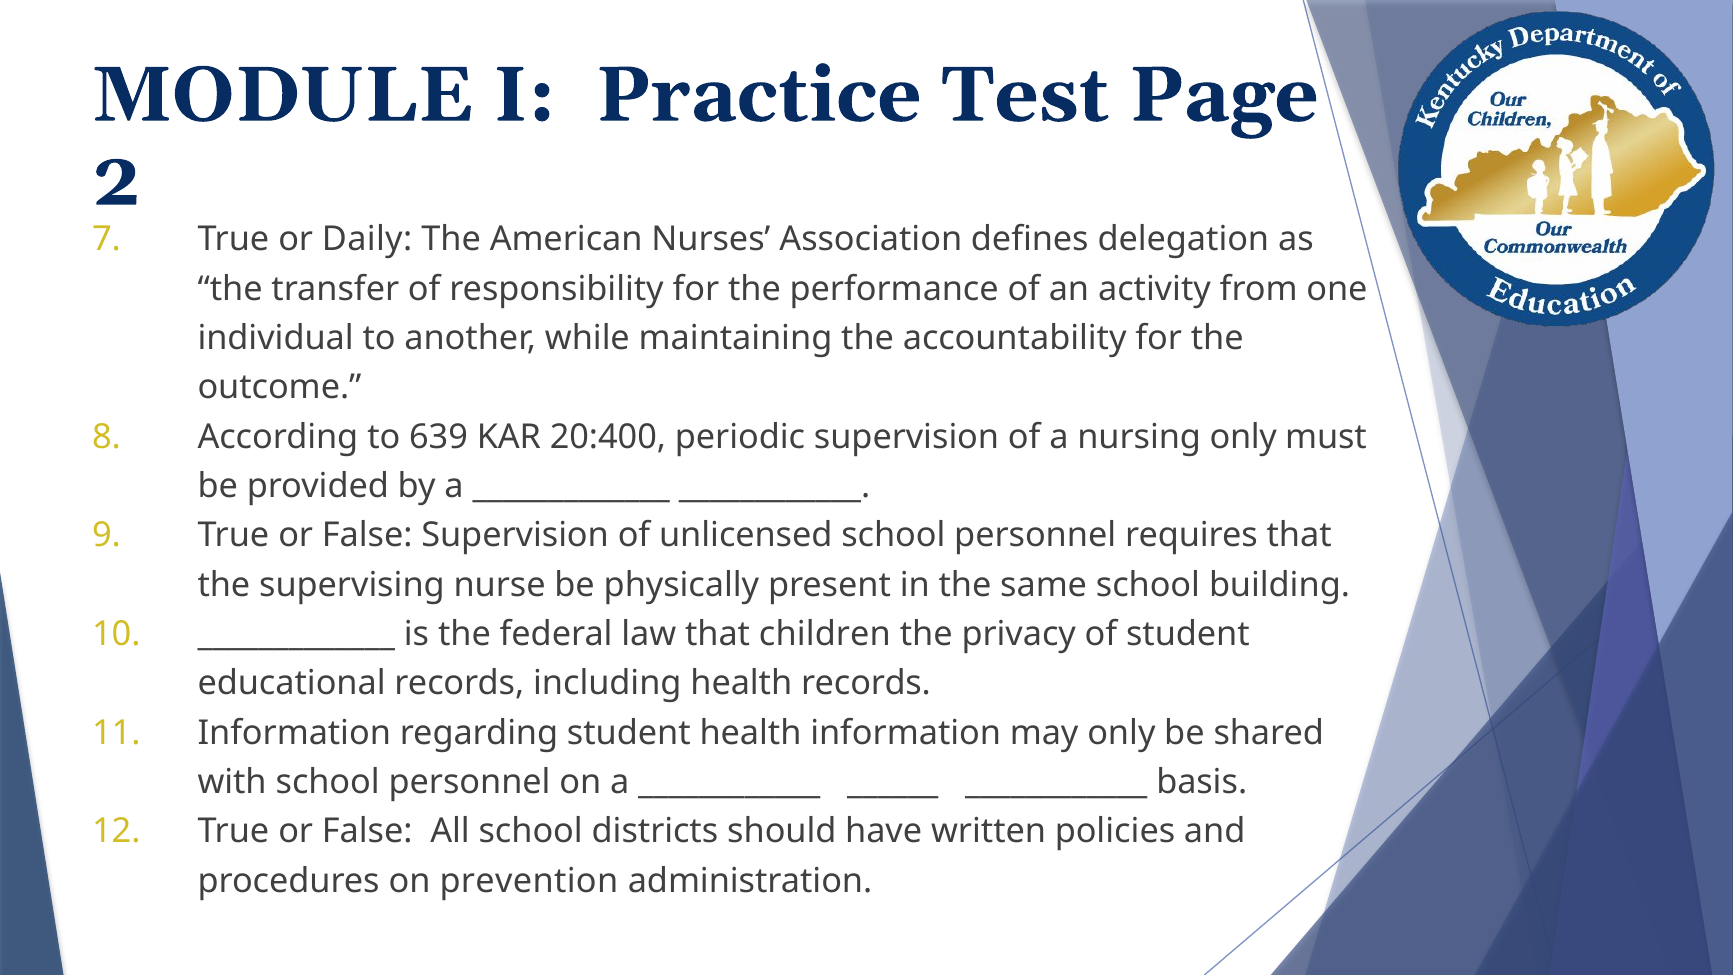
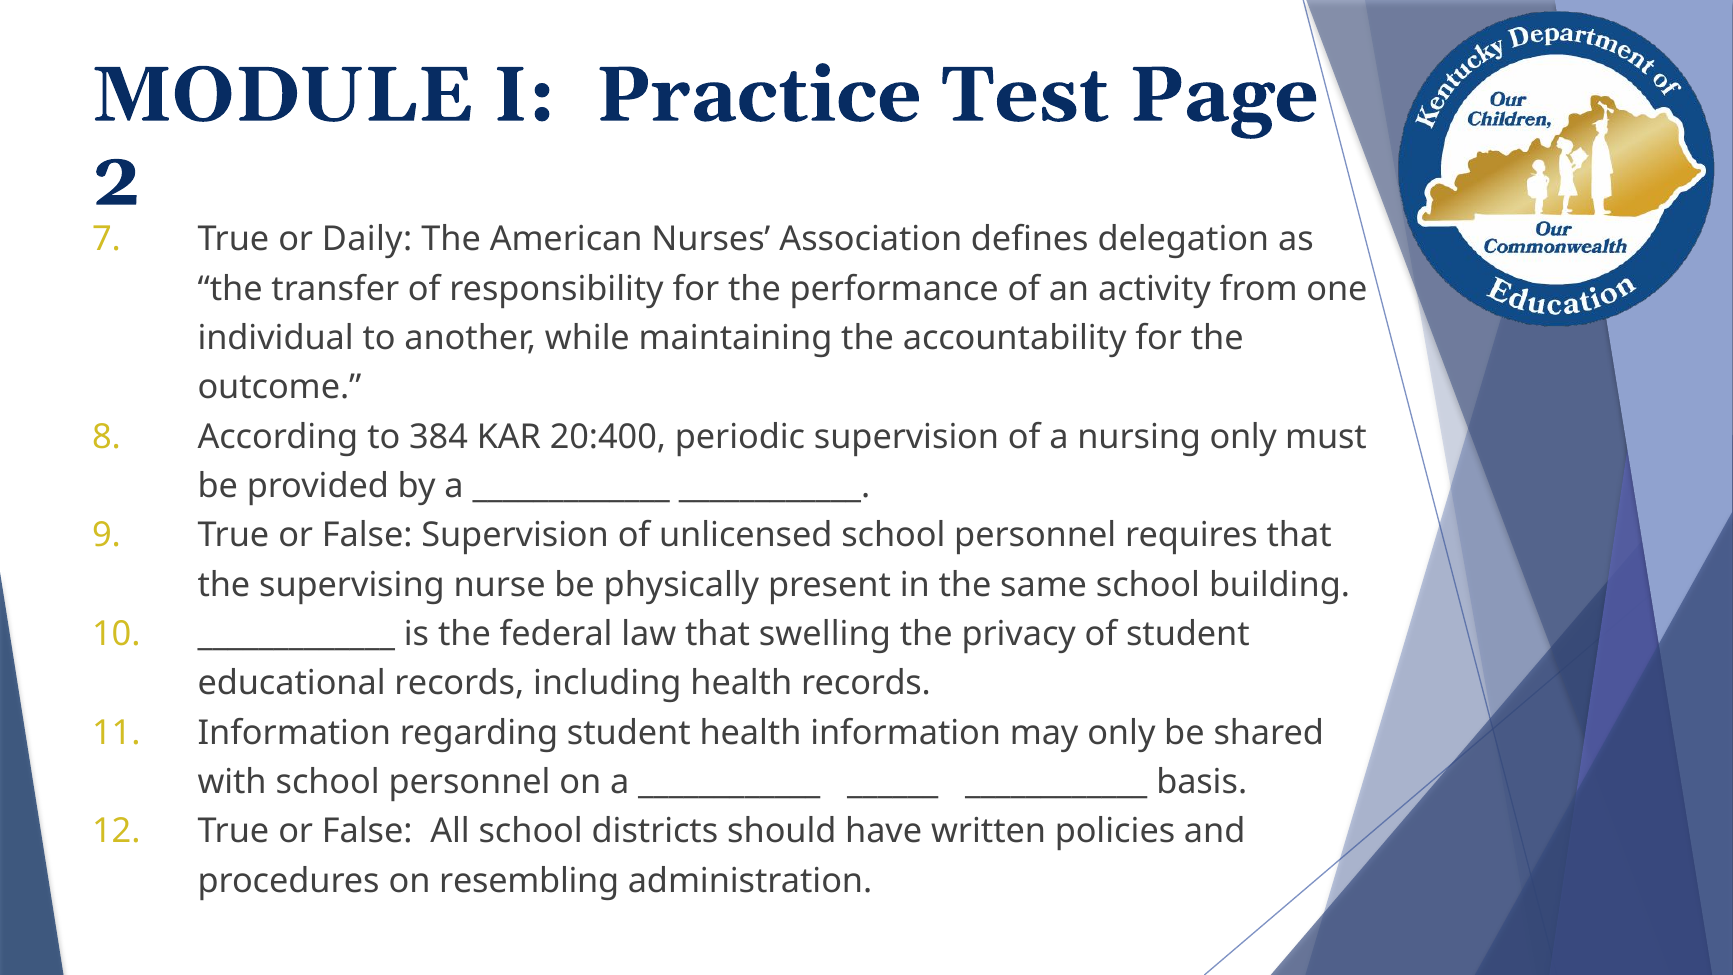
639: 639 -> 384 (439, 437)
children: children -> swelling (825, 634)
prevention: prevention -> resembling (529, 881)
